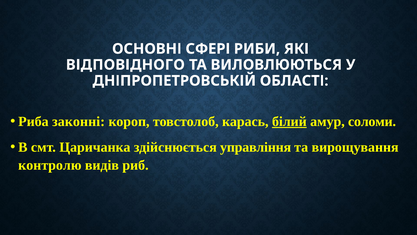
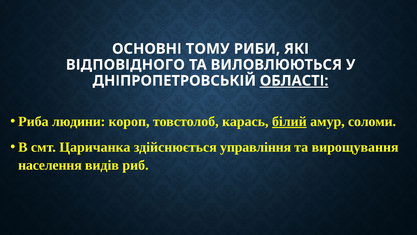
СФЕРІ: СФЕРІ -> ТОМУ (208, 49)
ОБЛАСТІ underline: none -> present (294, 81)
законні: законні -> людини (79, 121)
контролю: контролю -> населення (50, 165)
